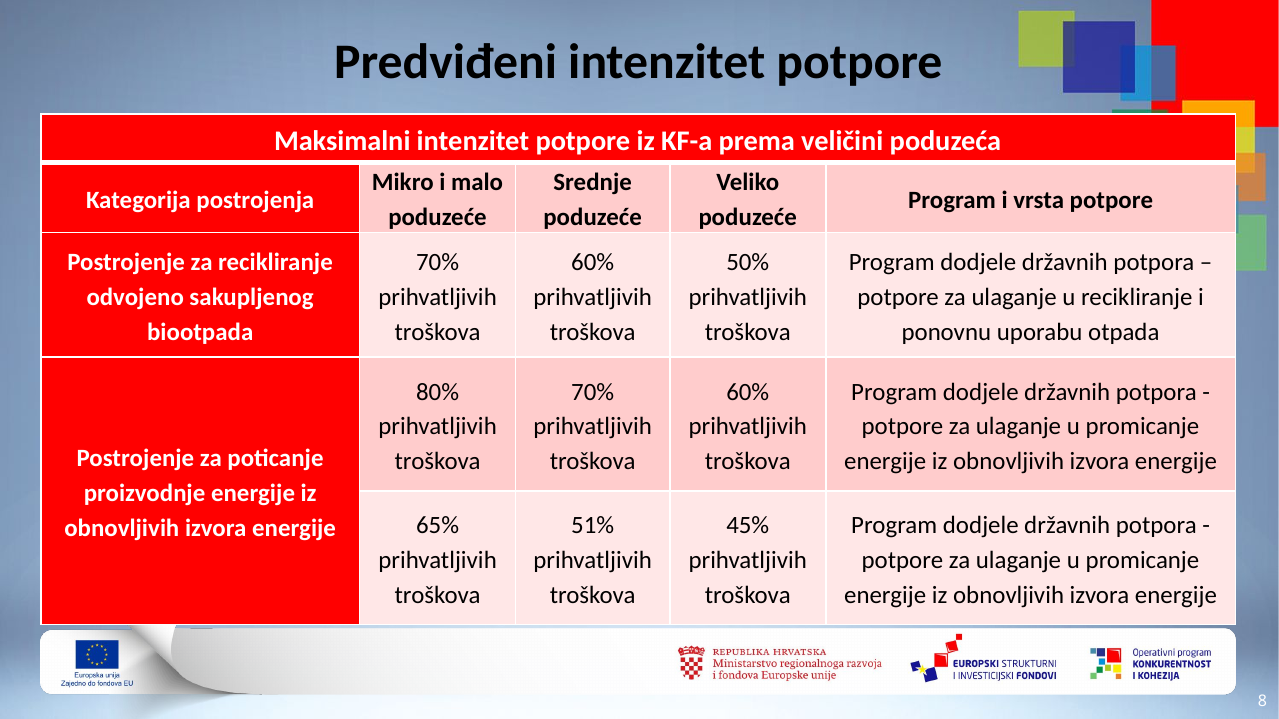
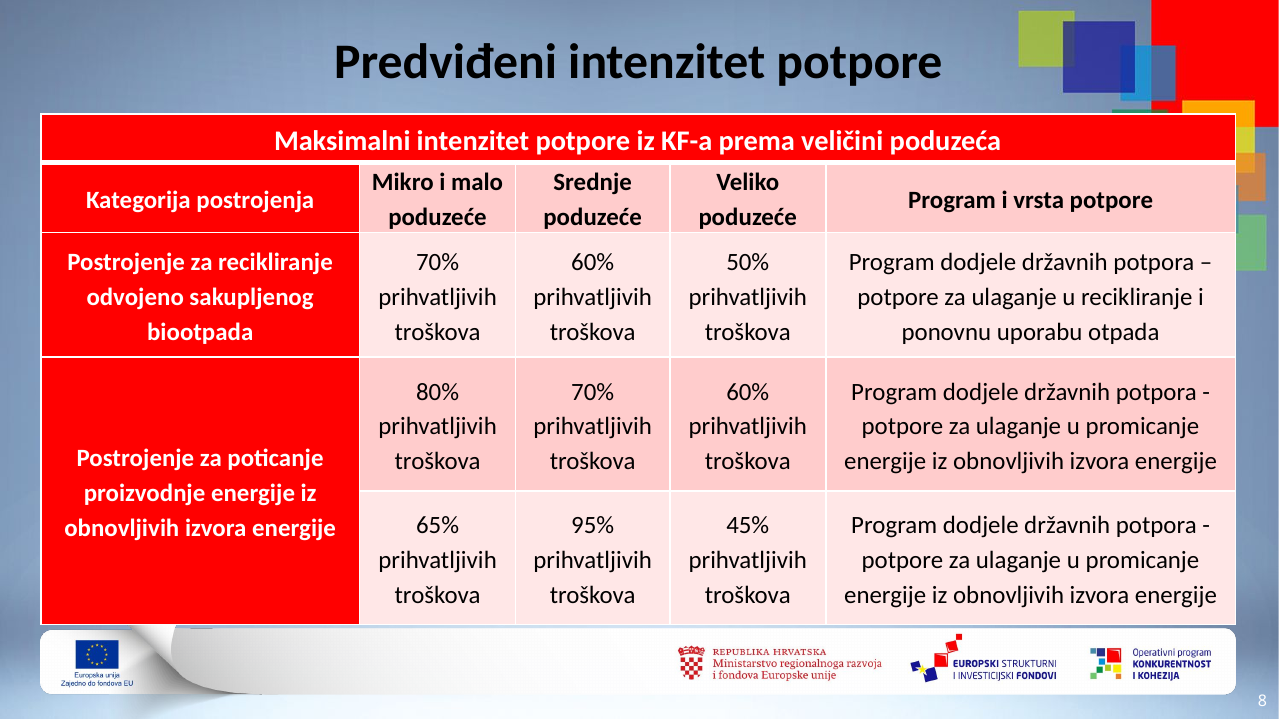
51%: 51% -> 95% (593, 526)
